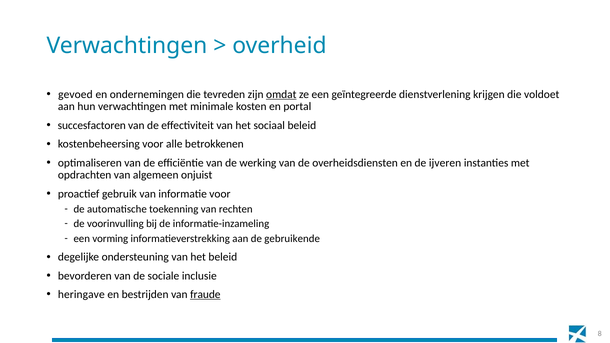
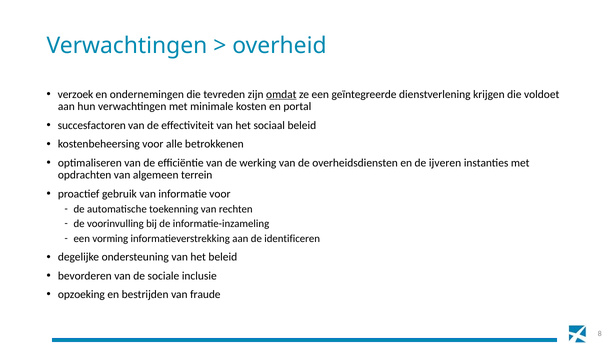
gevoed: gevoed -> verzoek (76, 94)
onjuist: onjuist -> terrein (197, 175)
gebruikende: gebruikende -> identificeren (292, 239)
heringave: heringave -> opzoeking (81, 295)
fraude underline: present -> none (205, 295)
